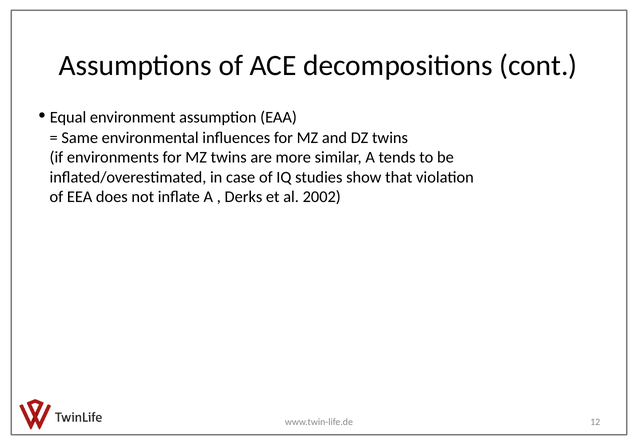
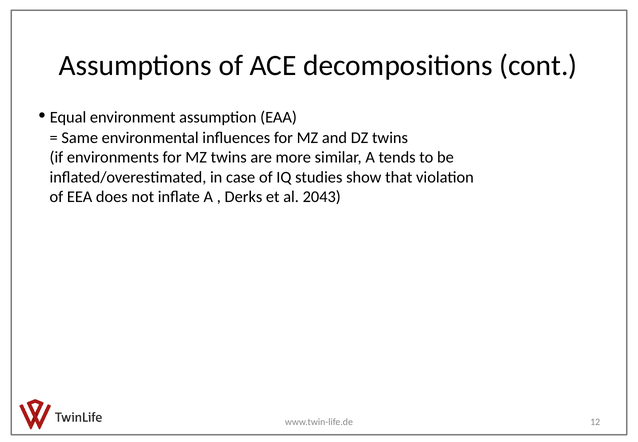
2002: 2002 -> 2043 (322, 197)
